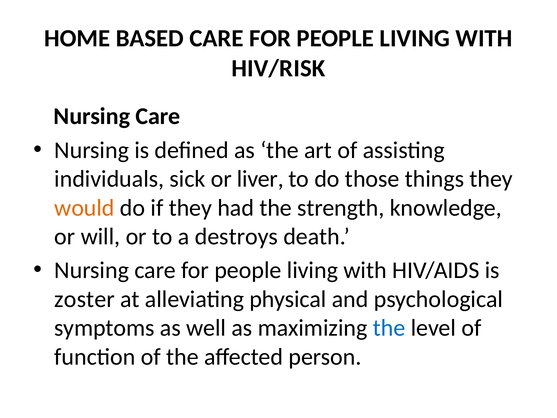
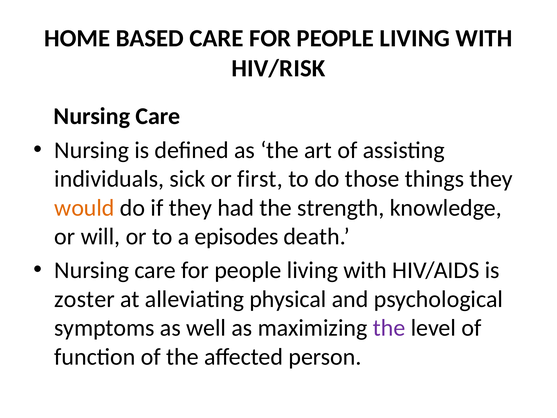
liver: liver -> first (260, 179)
destroys: destroys -> episodes (236, 236)
the colour: blue -> purple (389, 328)
